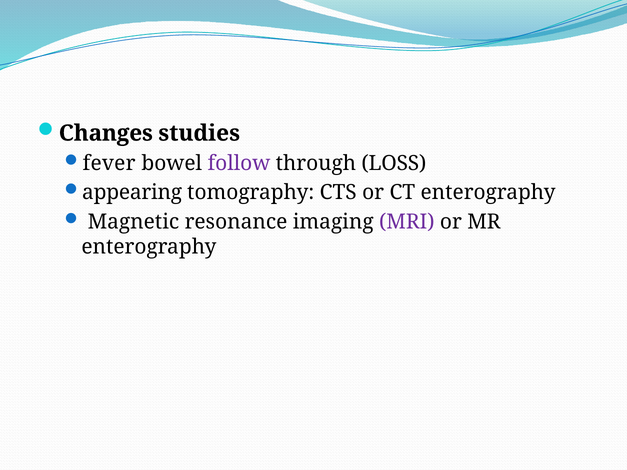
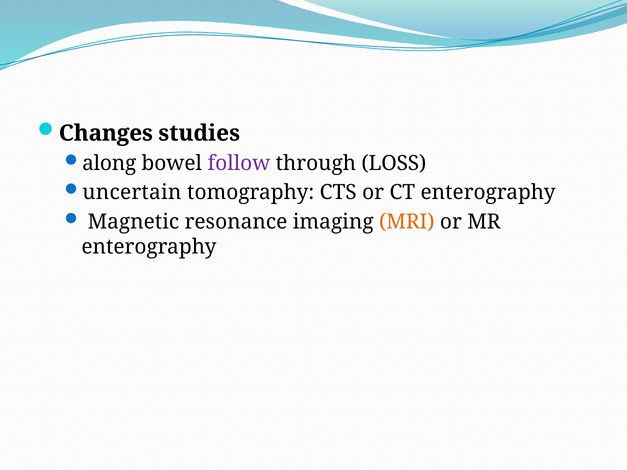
fever: fever -> along (109, 163)
appearing: appearing -> uncertain (132, 193)
MRI colour: purple -> orange (407, 222)
